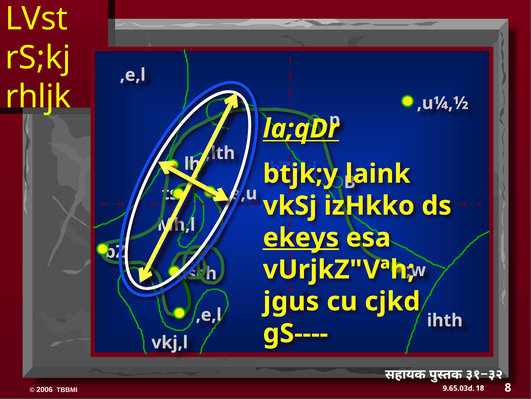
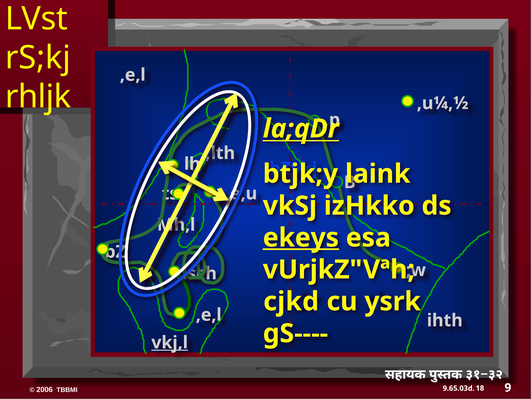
jgus: jgus -> cjkd (291, 301)
cjkd: cjkd -> ysrk (393, 301)
vkj,l underline: none -> present (170, 342)
8: 8 -> 9 (508, 387)
